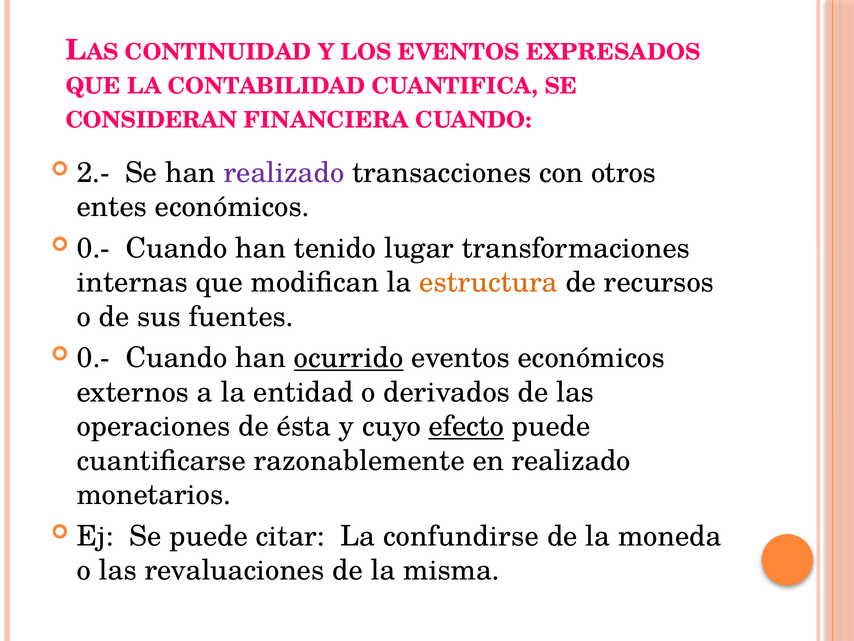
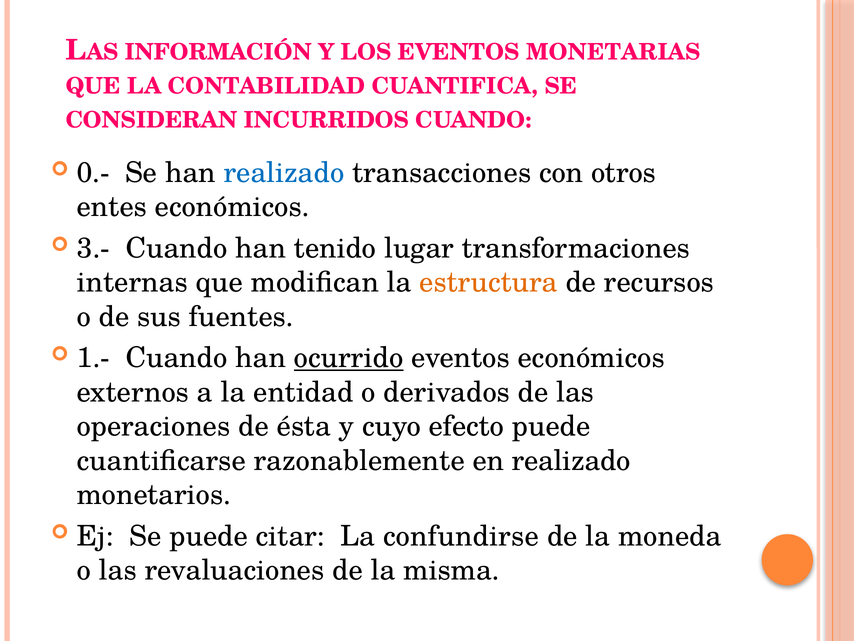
CONTINUIDAD: CONTINUIDAD -> INFORMACIÓN (218, 52)
EXPRESADOS: EXPRESADOS -> MONETARIAS (613, 52)
FINANCIERA: FINANCIERA -> INCURRIDOS (326, 120)
2.-: 2.- -> 0.- (93, 173)
realizado colour: purple -> blue (284, 173)
0.-: 0.- -> 3.- (93, 248)
0.-: 0.- -> 1.- (93, 358)
efecto underline: present -> none (466, 426)
